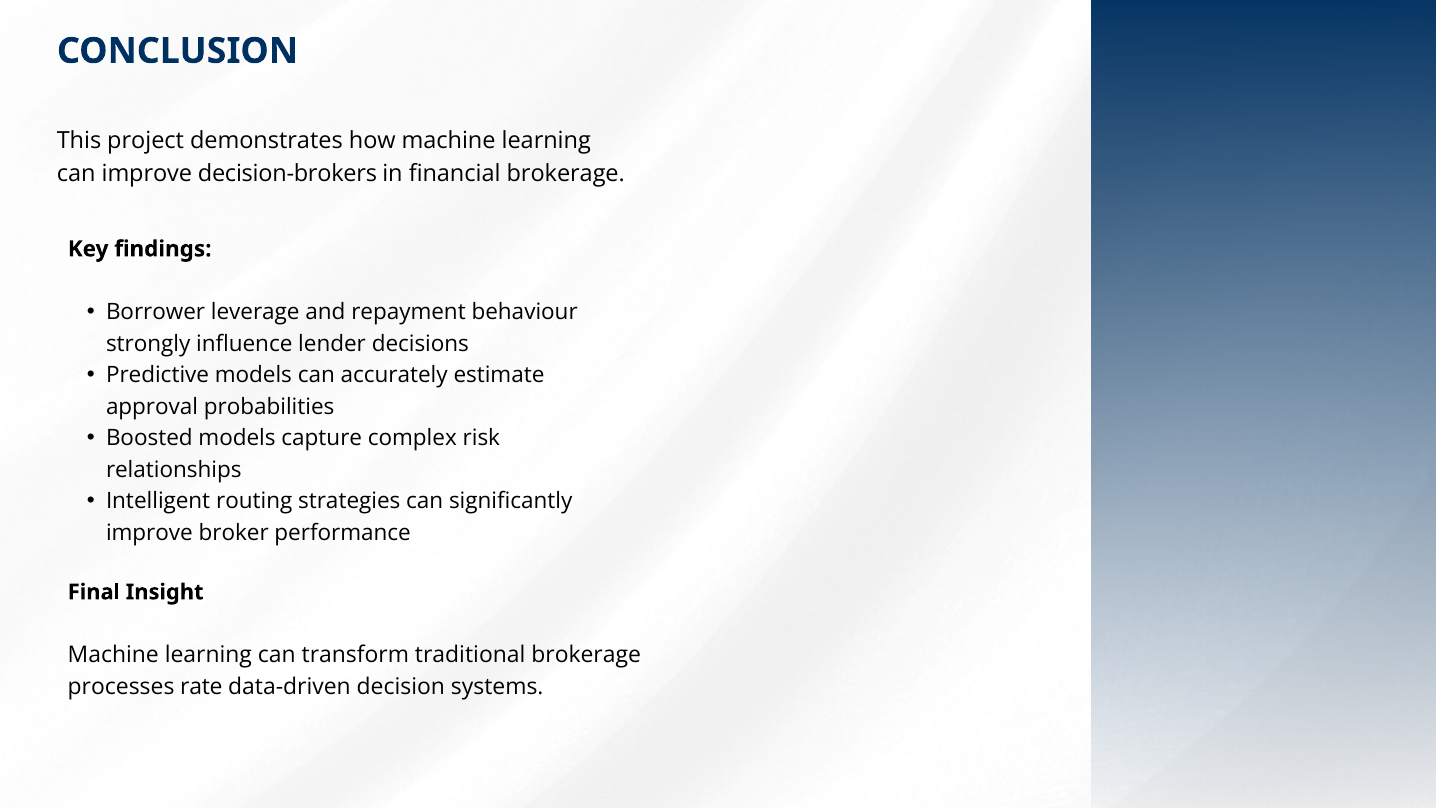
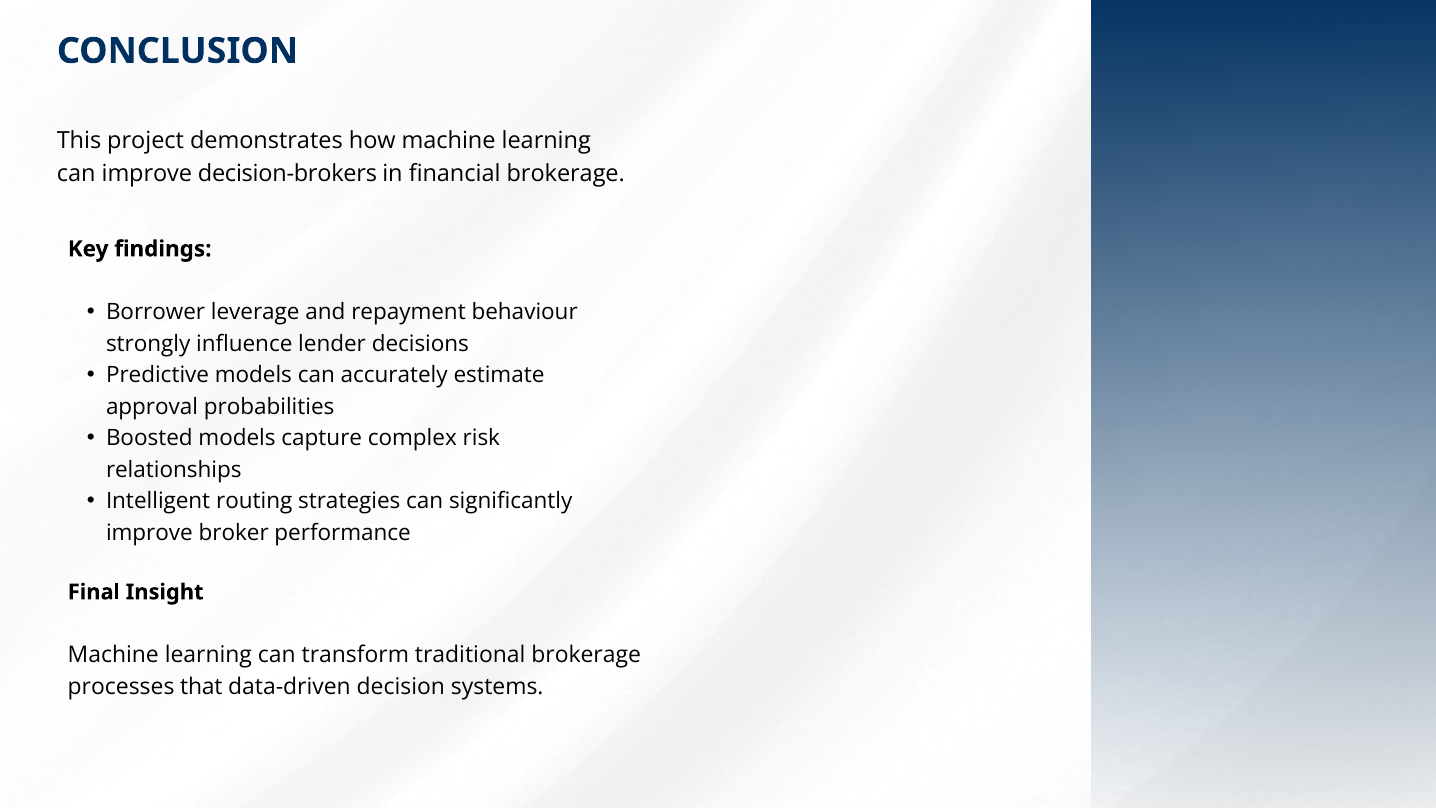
rate: rate -> that (201, 686)
